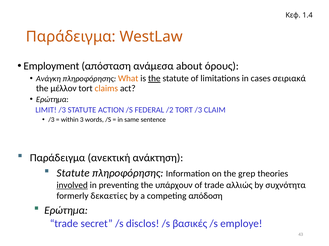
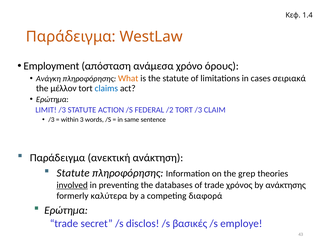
about: about -> χρόνο (189, 66)
the underline: present -> none (154, 79)
claims colour: orange -> blue (106, 89)
υπάρχουν: υπάρχουν -> databases (174, 186)
αλλιώς: αλλιώς -> χρόνος (239, 186)
συχνότητα: συχνότητα -> ανάκτησης (286, 186)
δεκαετίες: δεκαετίες -> καλύτερα (109, 197)
απόδοση: απόδοση -> διαφορά (205, 197)
